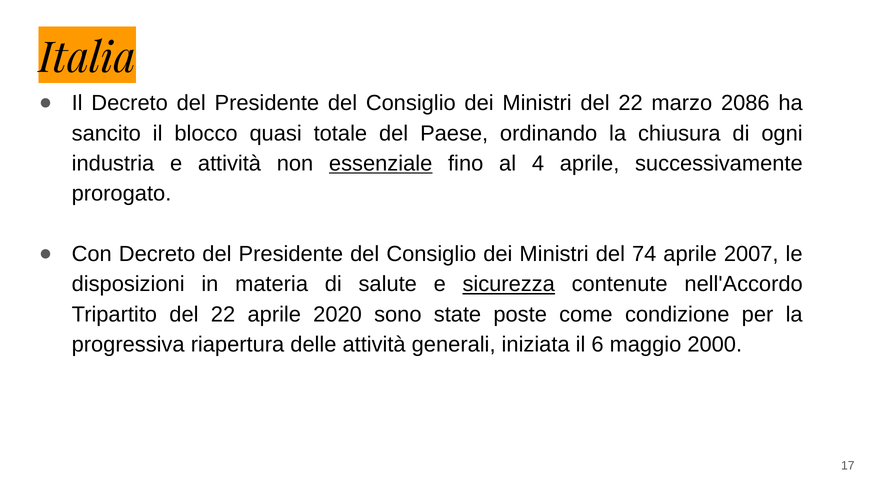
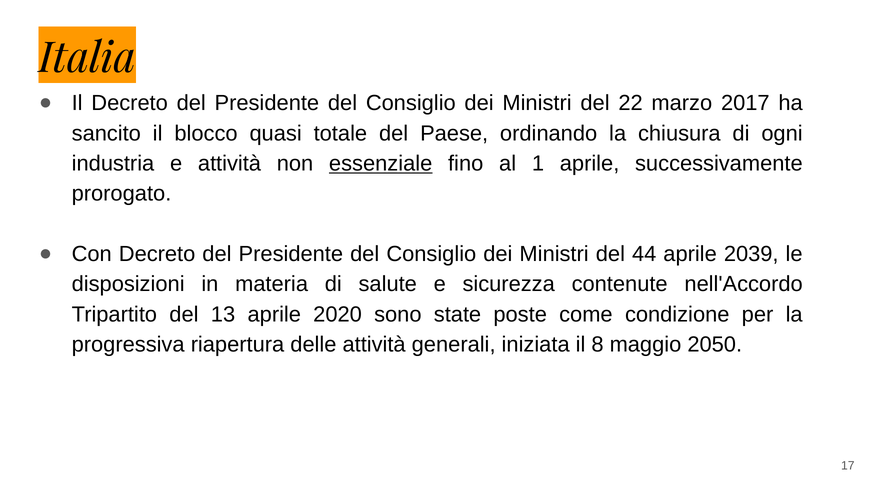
2086: 2086 -> 2017 (745, 103)
4: 4 -> 1 (538, 164)
74: 74 -> 44 (644, 254)
2007: 2007 -> 2039 (751, 254)
sicurezza underline: present -> none (509, 284)
Tripartito del 22: 22 -> 13 (223, 315)
6: 6 -> 8 (598, 345)
2000: 2000 -> 2050 (715, 345)
